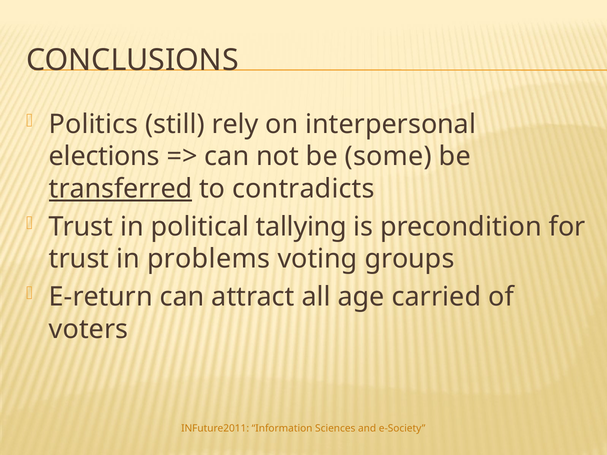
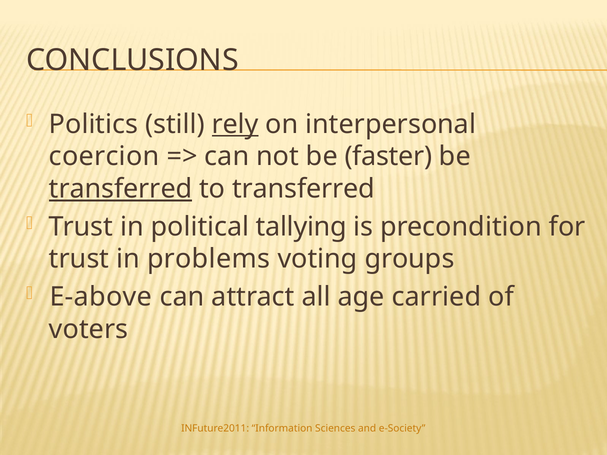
rely underline: none -> present (235, 124)
elections: elections -> coercion (104, 157)
some: some -> faster (389, 157)
to contradicts: contradicts -> transferred (304, 189)
E-return: E-return -> E-above (101, 297)
